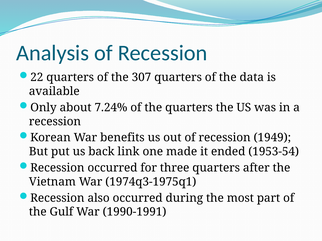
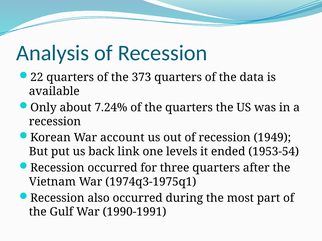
307: 307 -> 373 (141, 78)
benefits: benefits -> account (122, 138)
made: made -> levels (182, 152)
